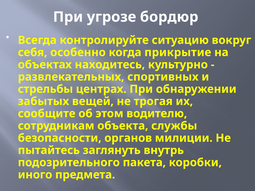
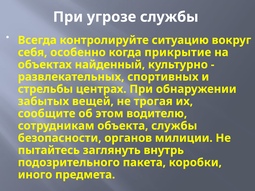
угрозе бордюр: бордюр -> службы (169, 17)
находитесь: находитесь -> найденный (110, 65)
